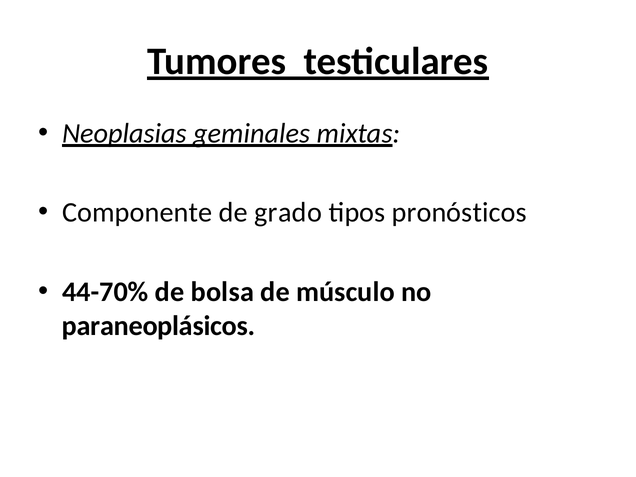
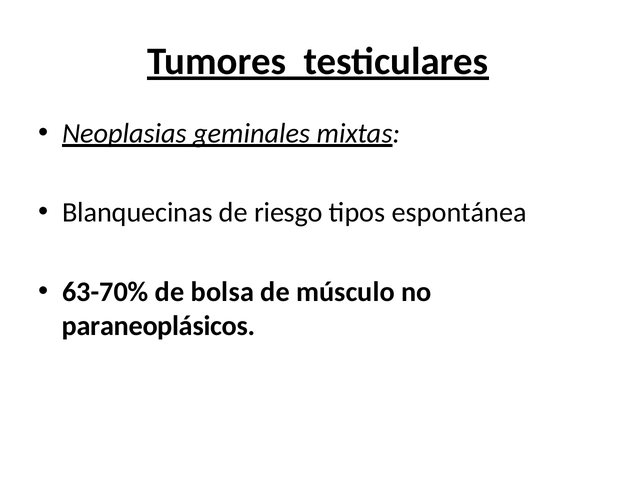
Componente: Componente -> Blanquecinas (137, 213)
grado: grado -> riesgo (288, 213)
pronósticos: pronósticos -> espontánea (459, 213)
44-70%: 44-70% -> 63-70% (105, 292)
